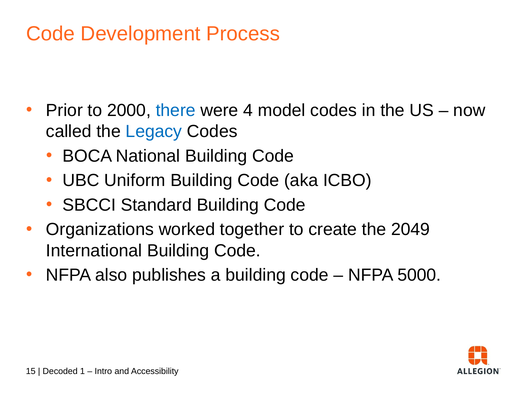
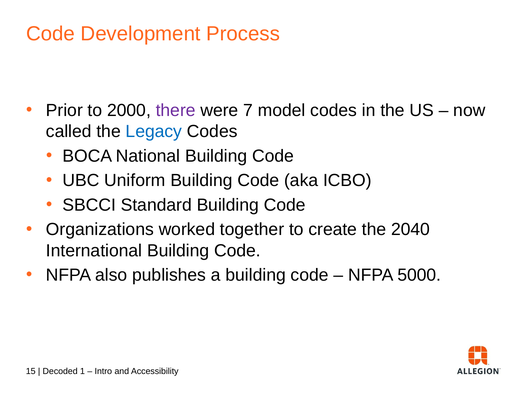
there colour: blue -> purple (176, 110)
4: 4 -> 7 (248, 110)
2049: 2049 -> 2040 (411, 229)
